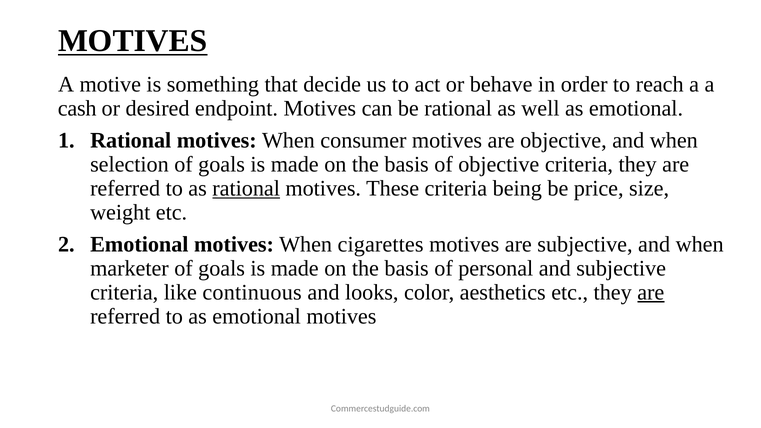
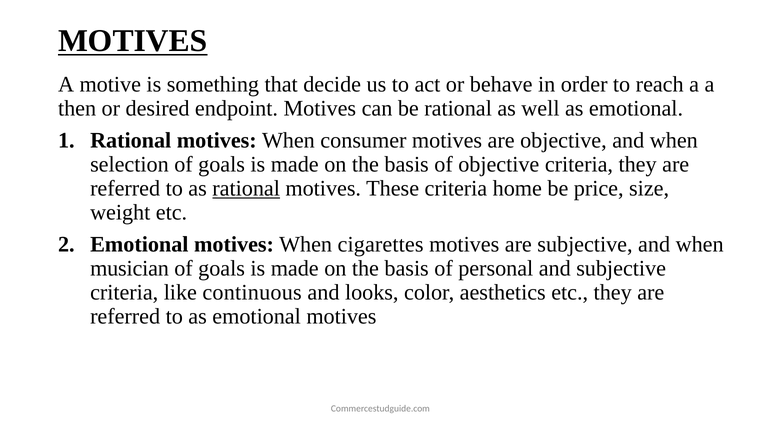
cash: cash -> then (77, 109)
being: being -> home (517, 188)
marketer: marketer -> musician (130, 268)
are underline: present -> none (651, 292)
